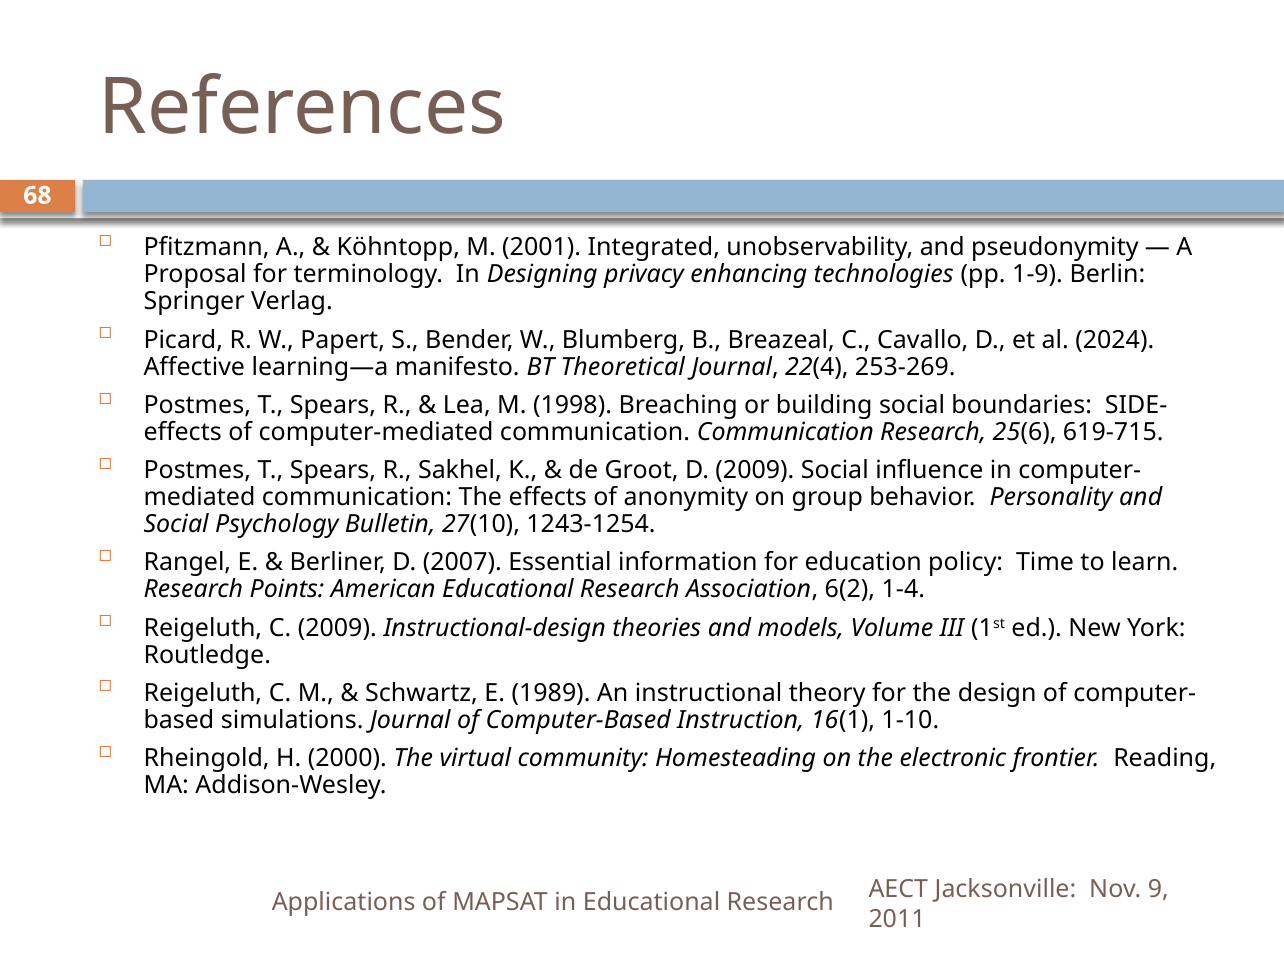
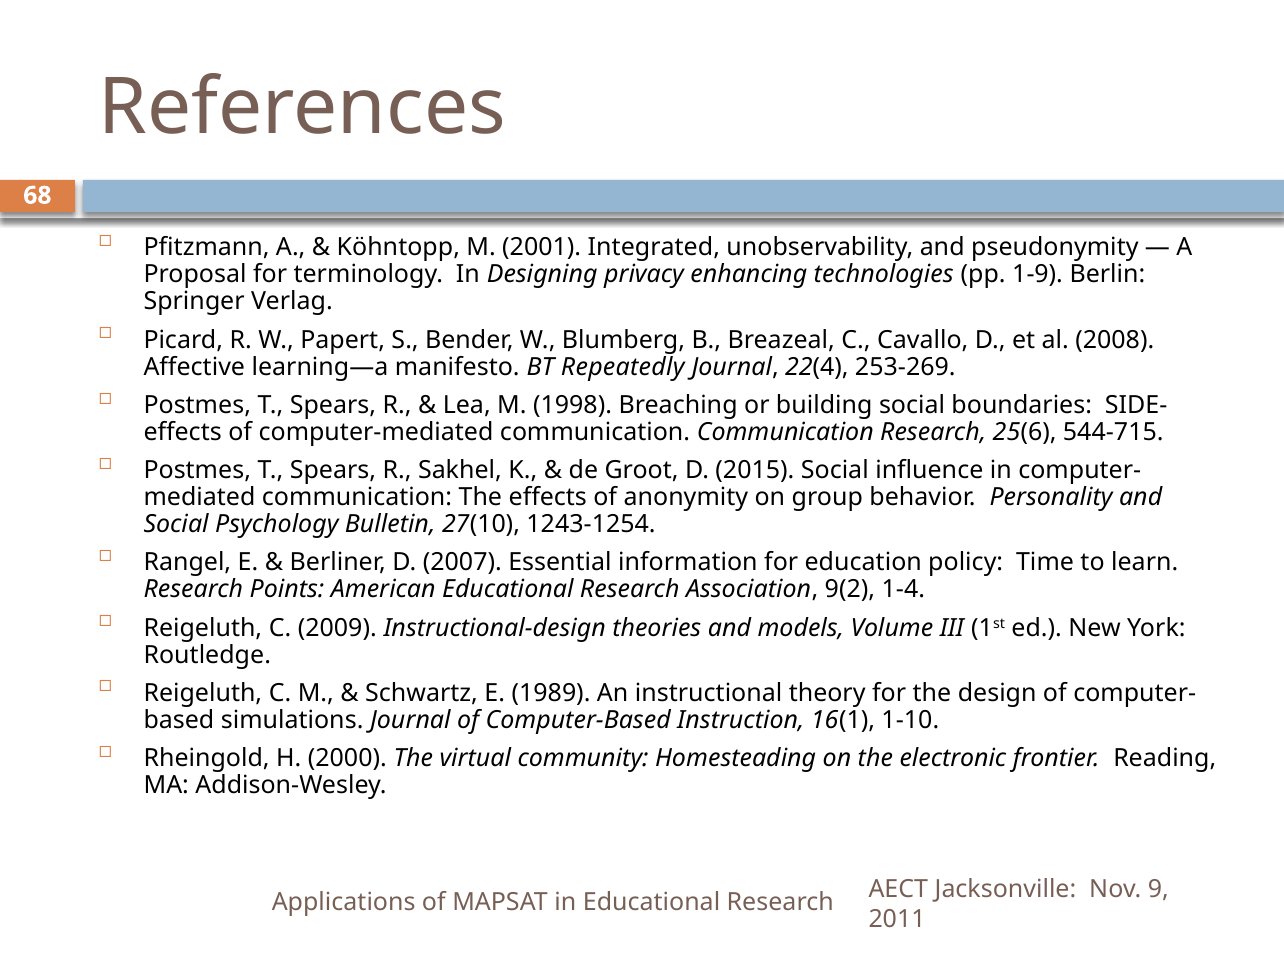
2024: 2024 -> 2008 (1115, 340)
Theoretical: Theoretical -> Repeatedly (623, 367)
619-715: 619-715 -> 544-715 (1113, 432)
D 2009: 2009 -> 2015 (755, 470)
6(2: 6(2 -> 9(2 (850, 590)
